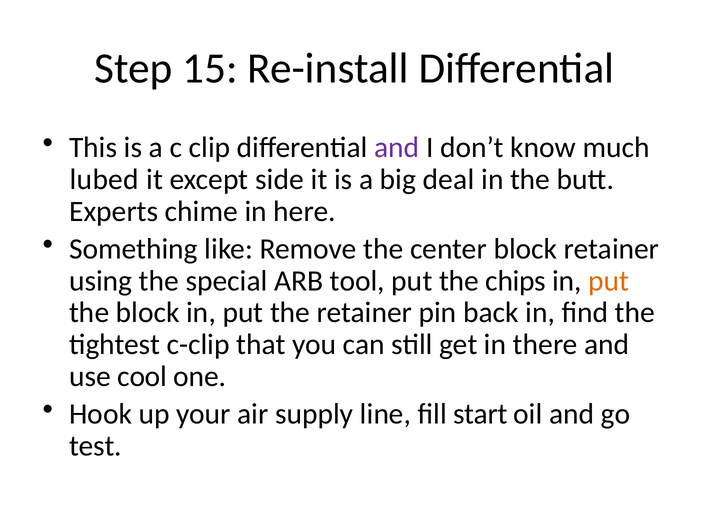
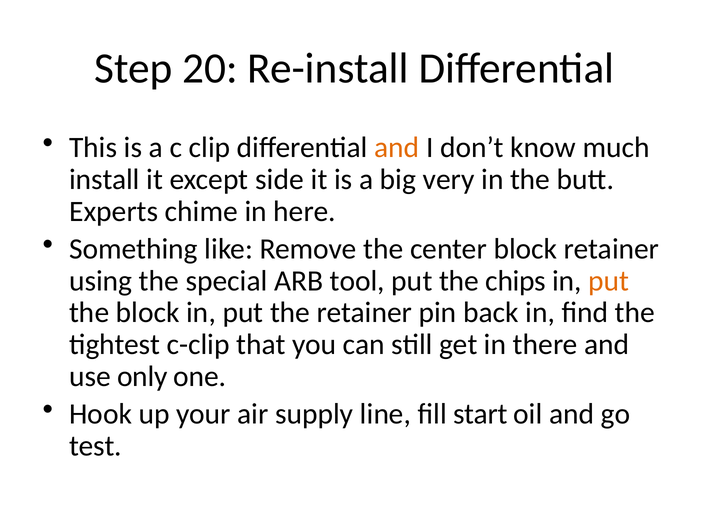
15: 15 -> 20 (210, 69)
and colour: purple -> orange (397, 147)
lubed: lubed -> install (104, 179)
deal: deal -> very (449, 179)
cool: cool -> only (142, 376)
